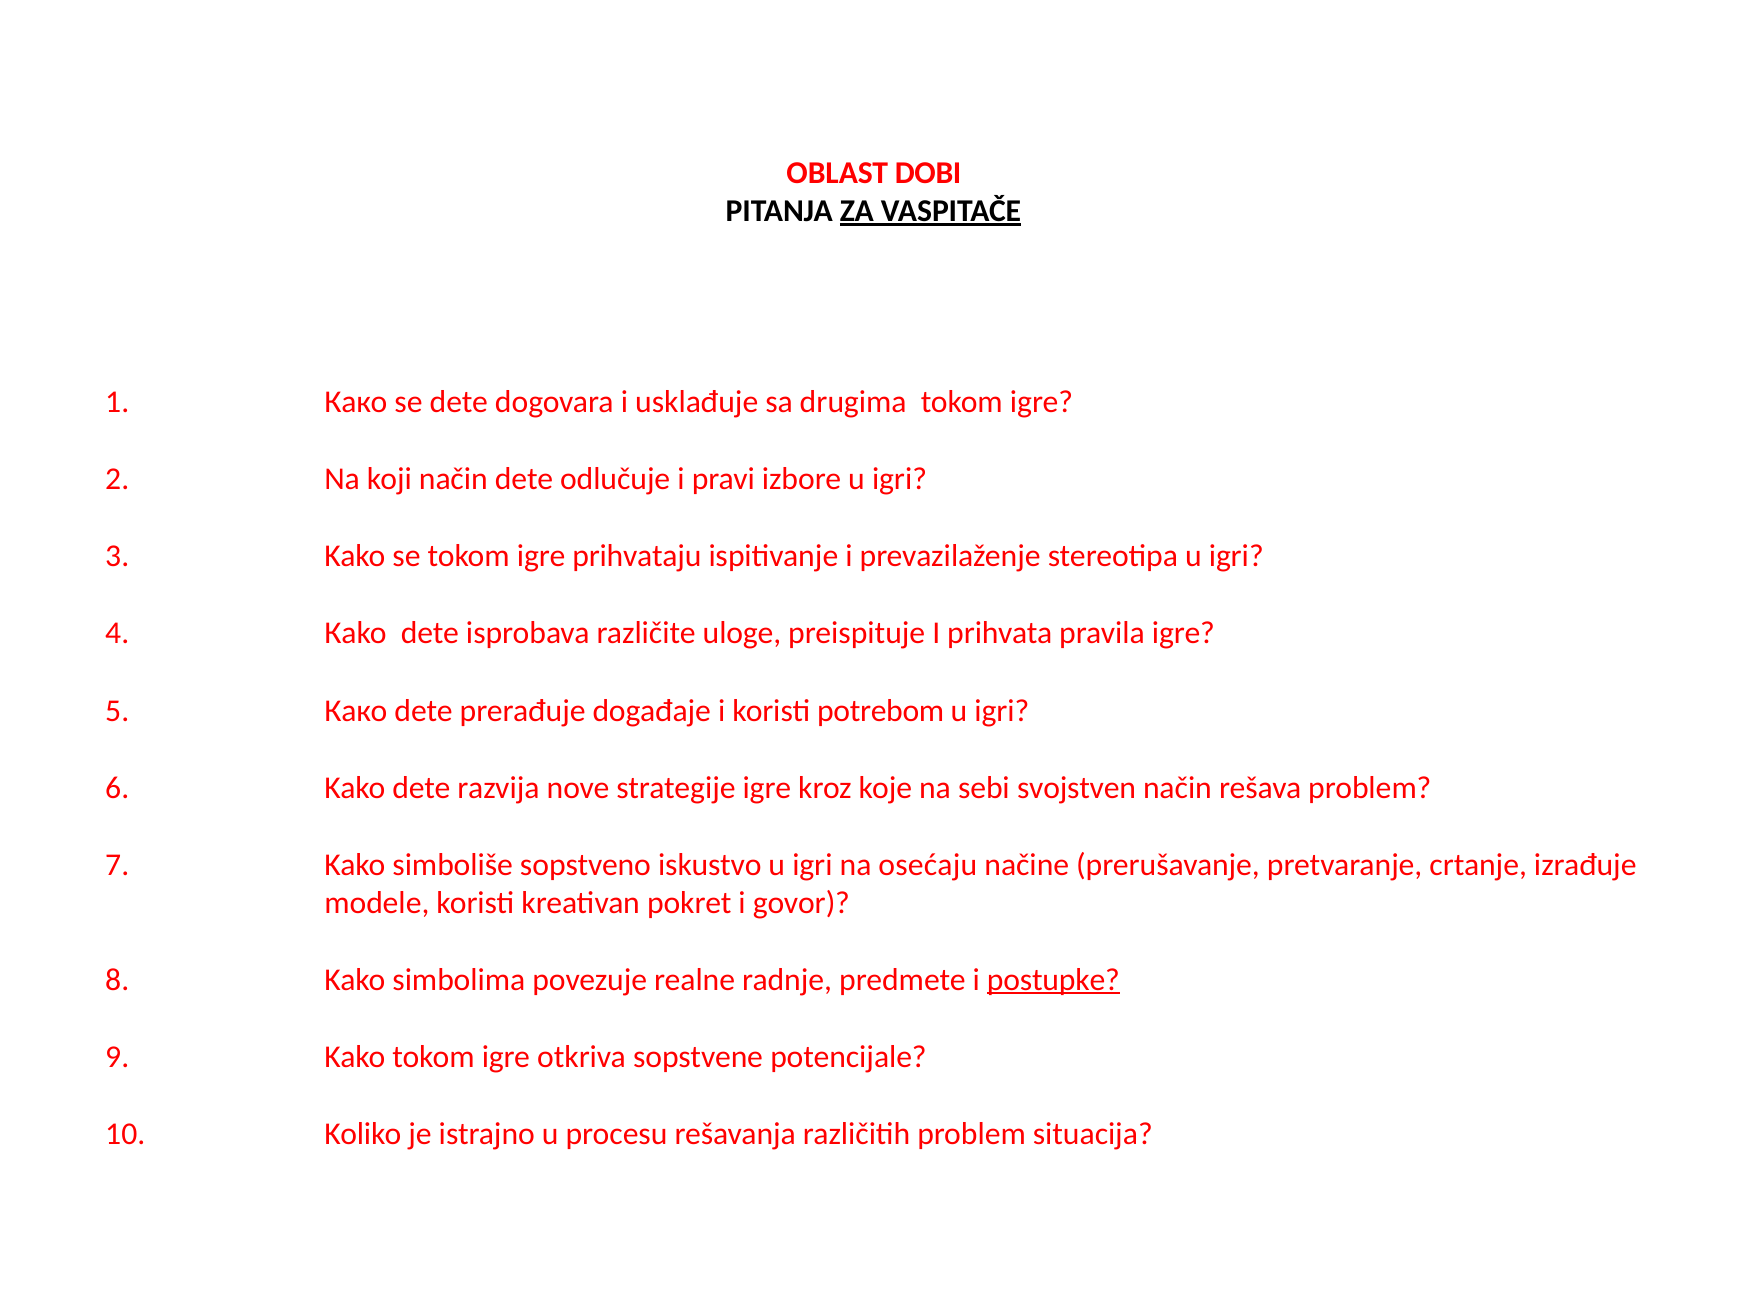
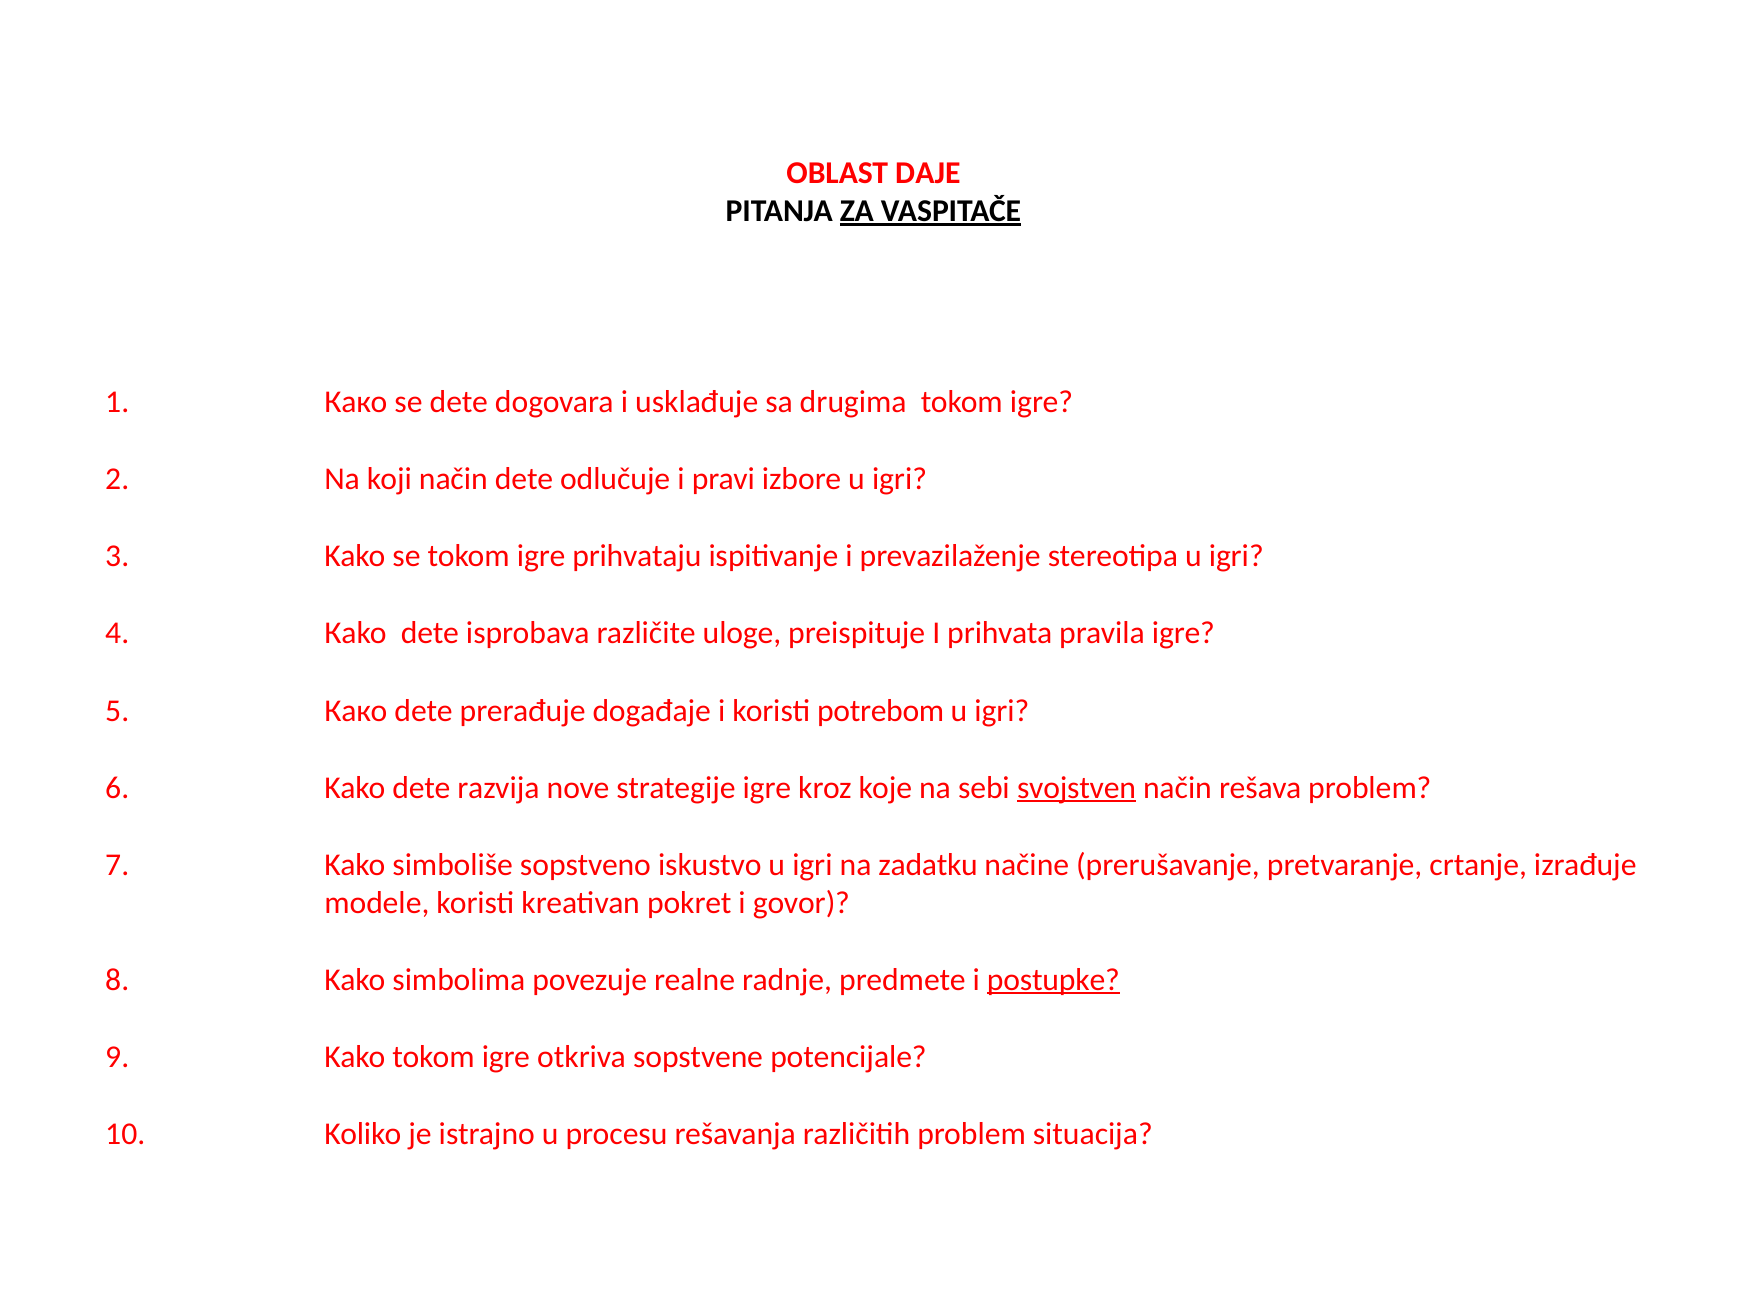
DOBI: DOBI -> DAJE (928, 173)
svojstven underline: none -> present (1077, 787)
osećaju: osećaju -> zadatku (928, 864)
